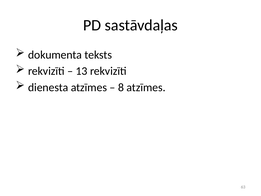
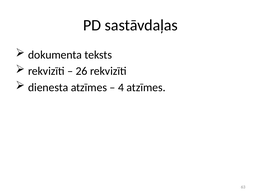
13: 13 -> 26 (81, 71)
8: 8 -> 4 (121, 87)
